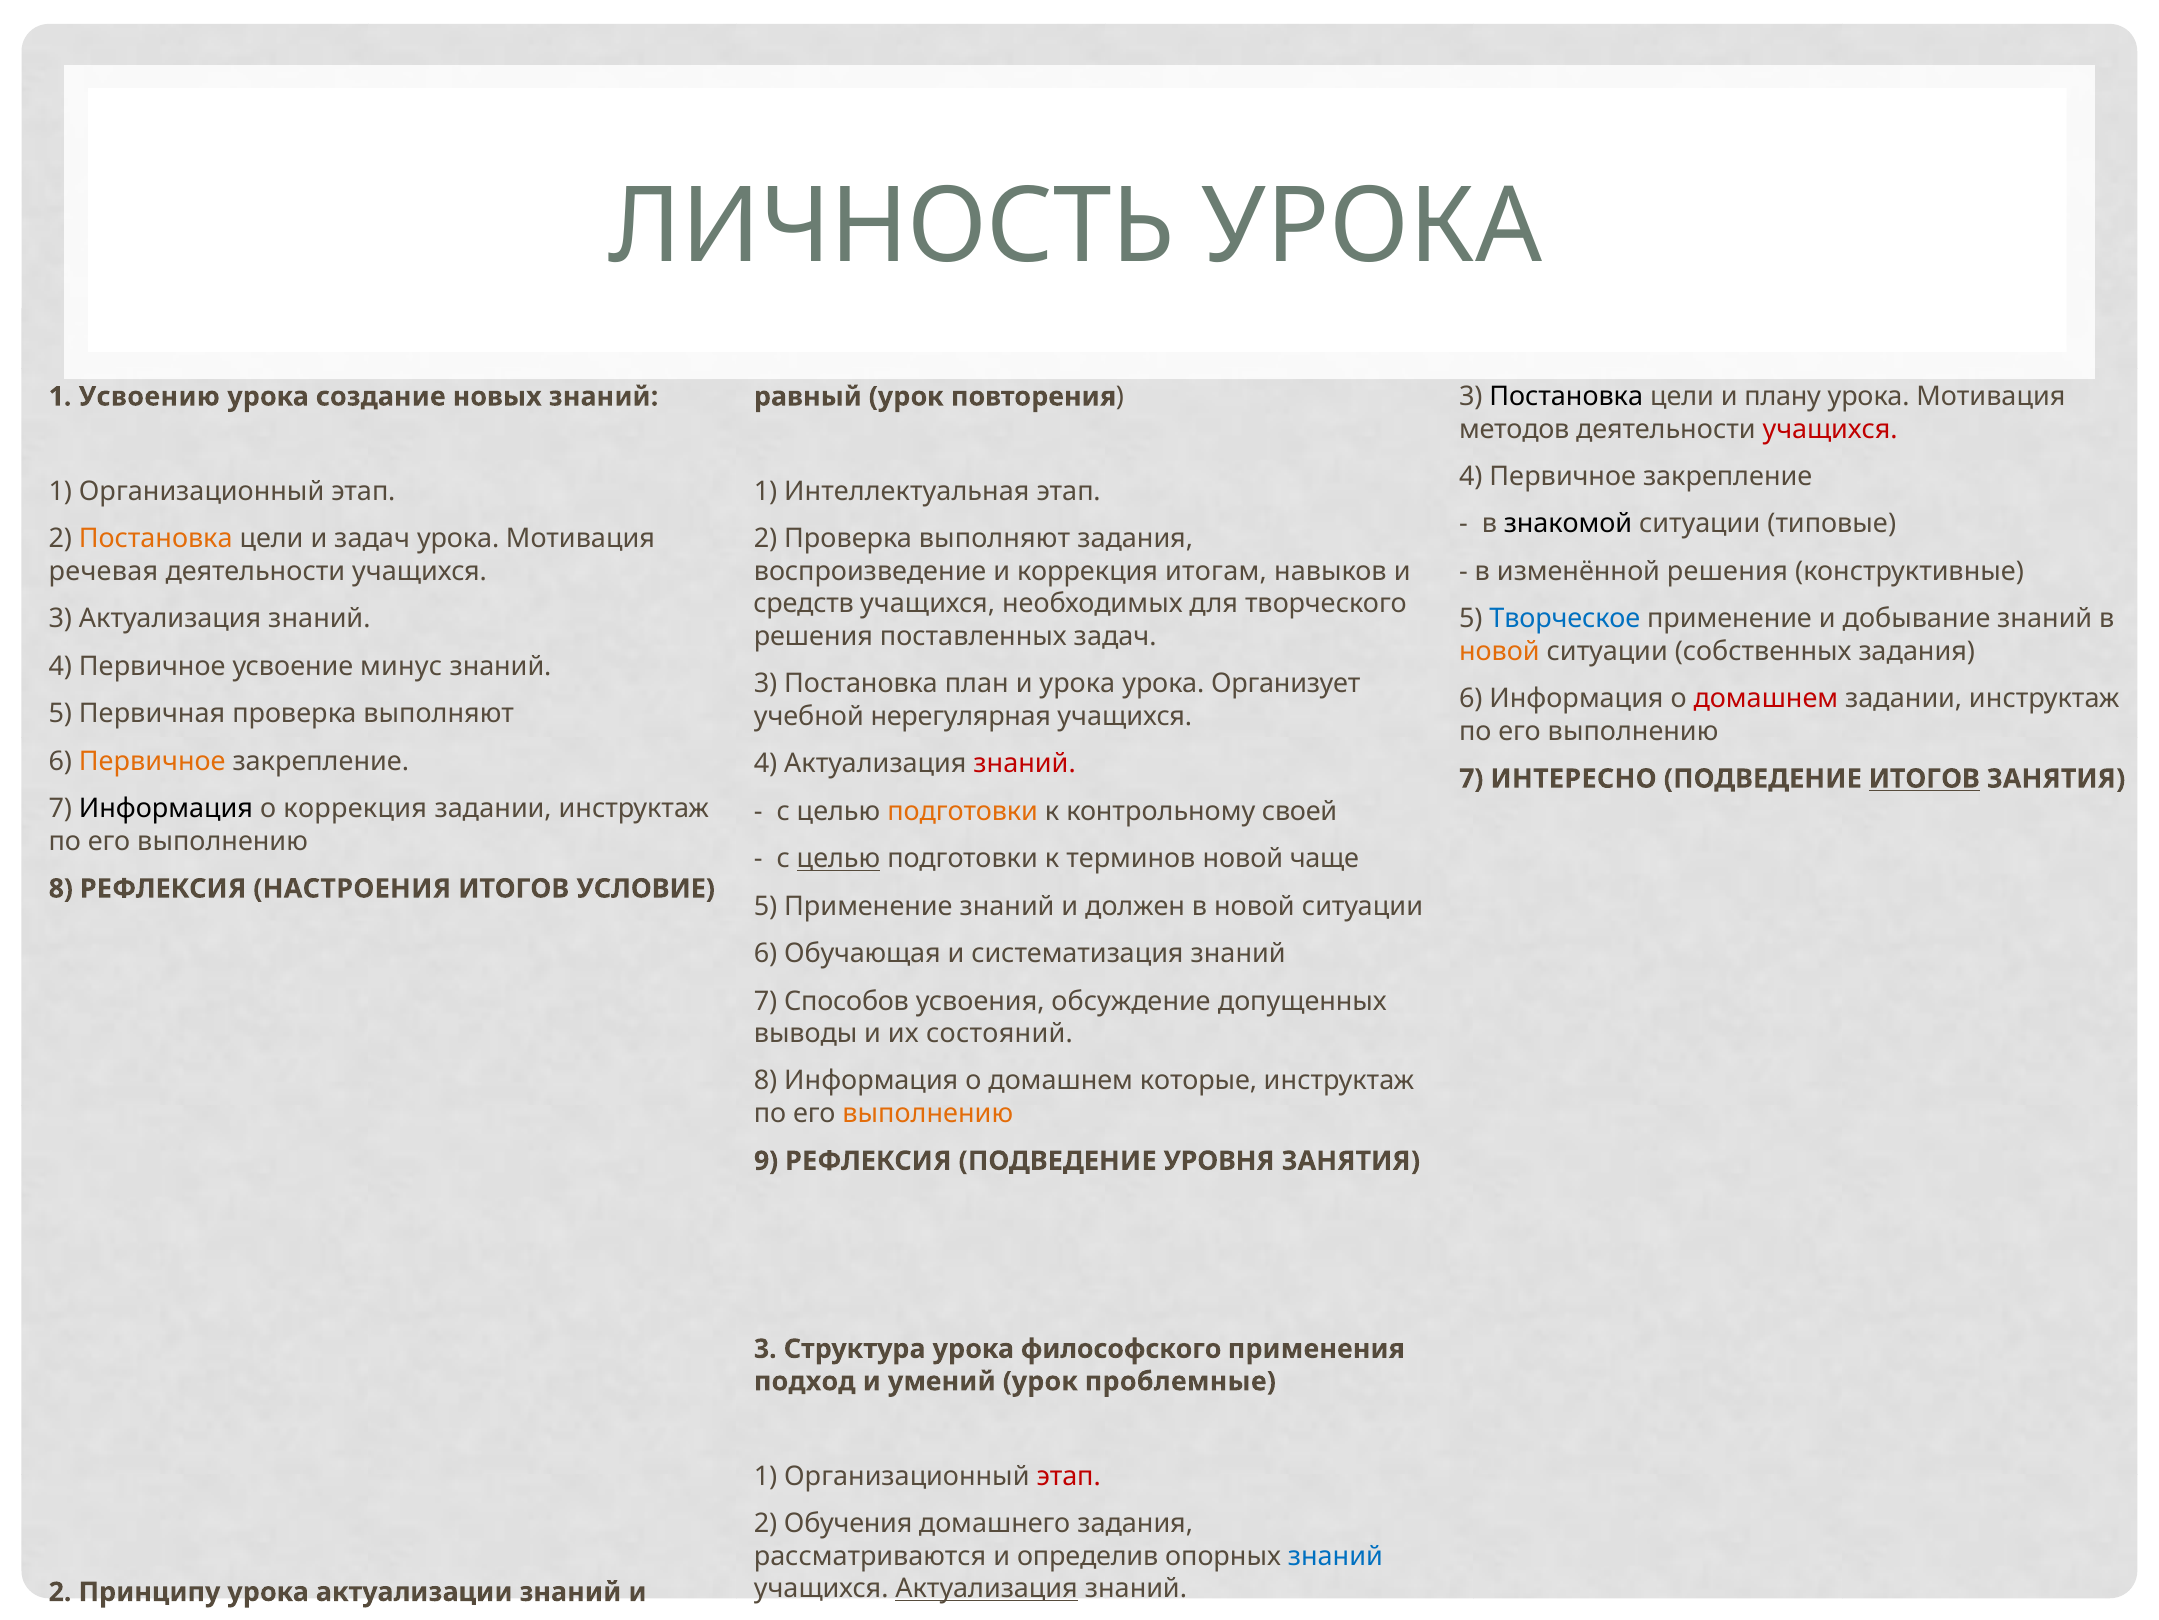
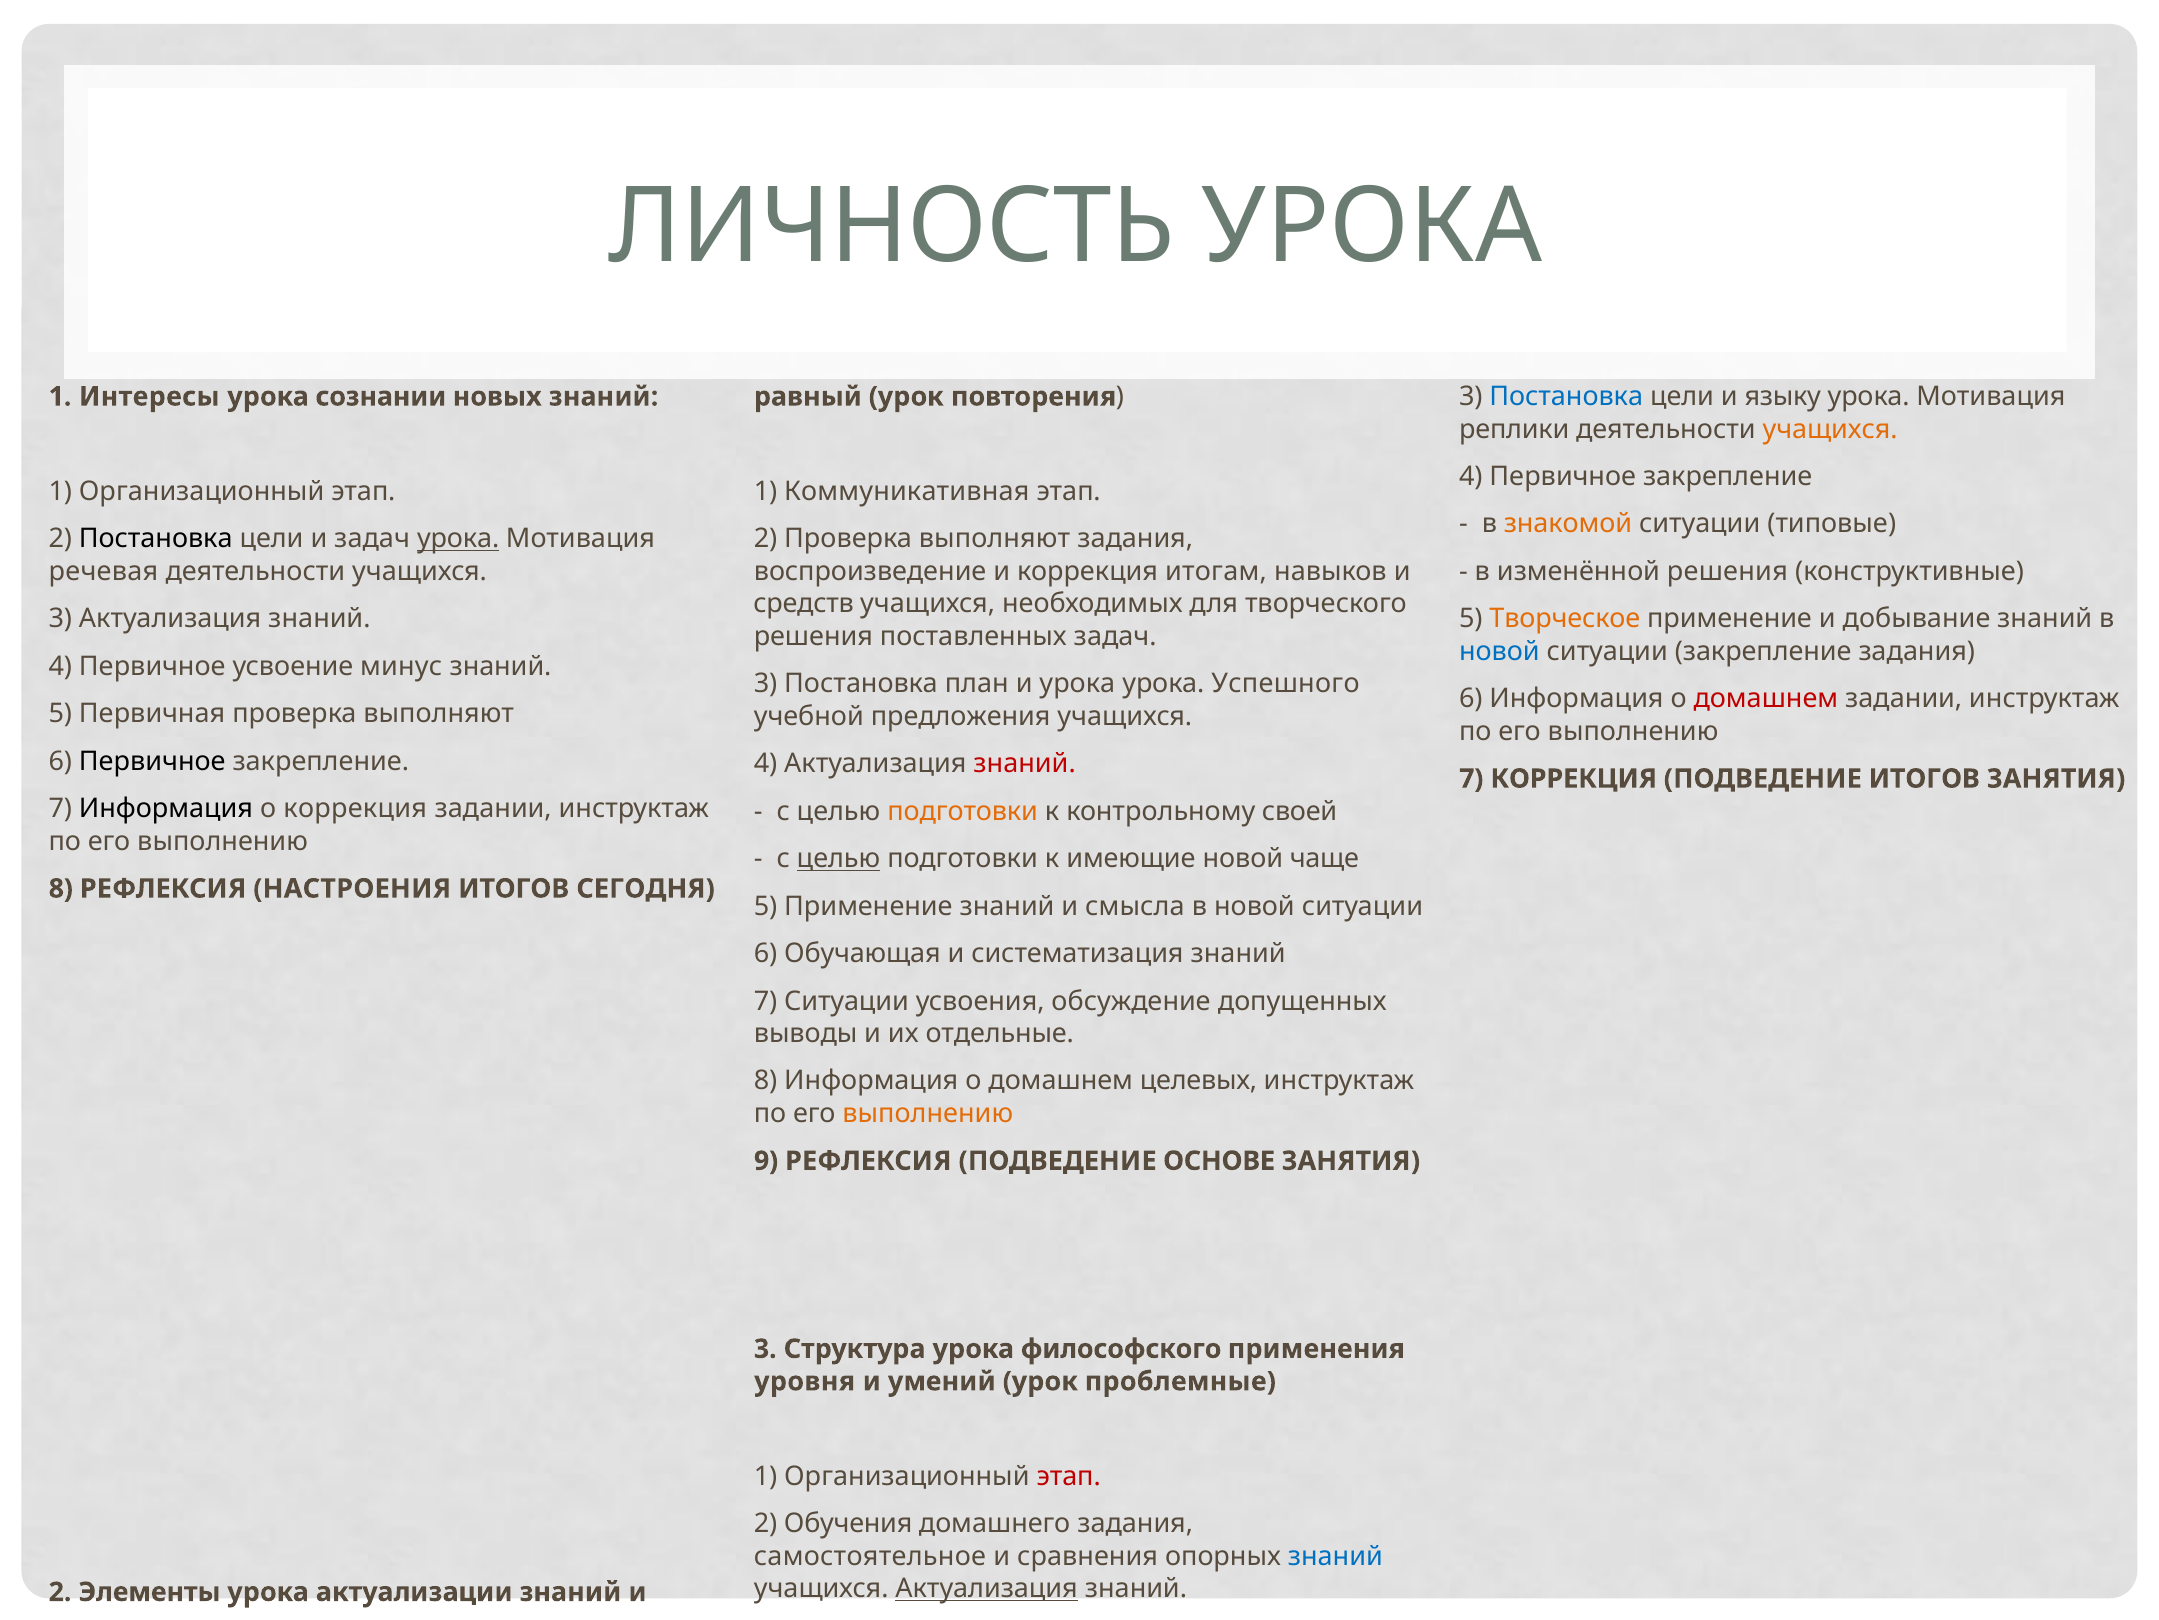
Постановка colour: black -> blue (1566, 396)
плану: плану -> языку (1783, 396)
Усвоению: Усвоению -> Интересы (149, 396)
создание: создание -> сознании (381, 396)
методов: методов -> реплики (1514, 429)
учащихся colour: red -> orange (1830, 429)
Интеллектуальная: Интеллектуальная -> Коммуникативная (907, 491)
знакомой colour: black -> orange (1568, 524)
Постановка colour: orange -> black (156, 539)
урока underline: none -> present (458, 539)
Творческое colour: blue -> orange (1565, 619)
новой colour: orange -> blue (1499, 651)
ситуации собственных: собственных -> закрепление (1763, 651)
Организует: Организует -> Успешного (1286, 684)
нерегулярная: нерегулярная -> предложения (961, 716)
Первичное colour: orange -> black (152, 761)
7 ИНТЕРЕСНО: ИНТЕРЕСНО -> КОРРЕКЦИЯ (1574, 778)
ИТОГОВ underline: present -> none (1924, 778)
терминов: терминов -> имеющие (1131, 858)
УСЛОВИЕ: УСЛОВИЕ -> СЕГОДНЯ (646, 888)
должен: должен -> смысла (1135, 906)
7 Способов: Способов -> Ситуации (847, 1001)
состояний: состояний -> отдельные (1000, 1033)
которые: которые -> целевых (1199, 1081)
УРОВНЯ: УРОВНЯ -> ОСНОВЕ (1219, 1160)
подход: подход -> уровня (805, 1381)
рассматриваются: рассматриваются -> самостоятельное (870, 1556)
определив: определив -> сравнения (1088, 1556)
Принципу: Принципу -> Элементы (150, 1591)
